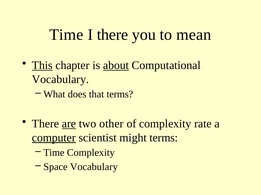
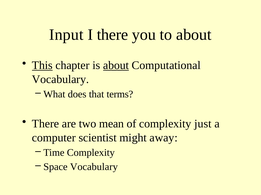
Time: Time -> Input (66, 35)
to mean: mean -> about (194, 35)
are underline: present -> none (69, 124)
other: other -> mean (112, 124)
rate: rate -> just (203, 124)
computer underline: present -> none (54, 138)
might terms: terms -> away (164, 138)
